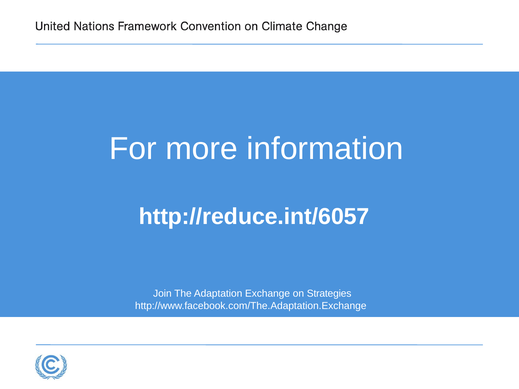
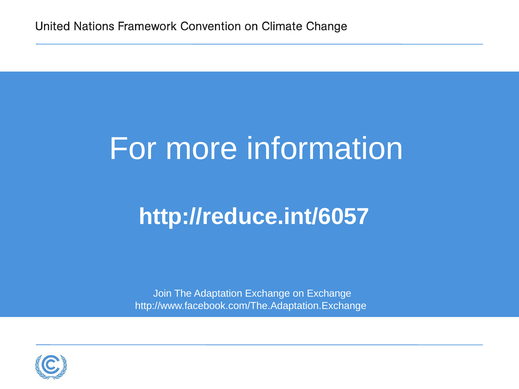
on Strategies: Strategies -> Exchange (329, 294)
